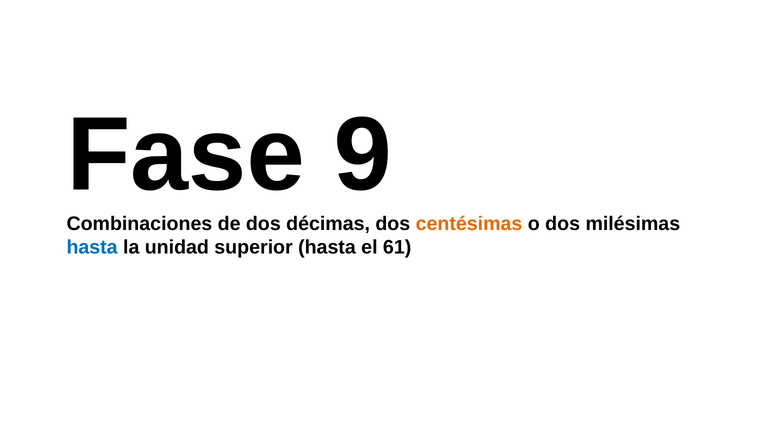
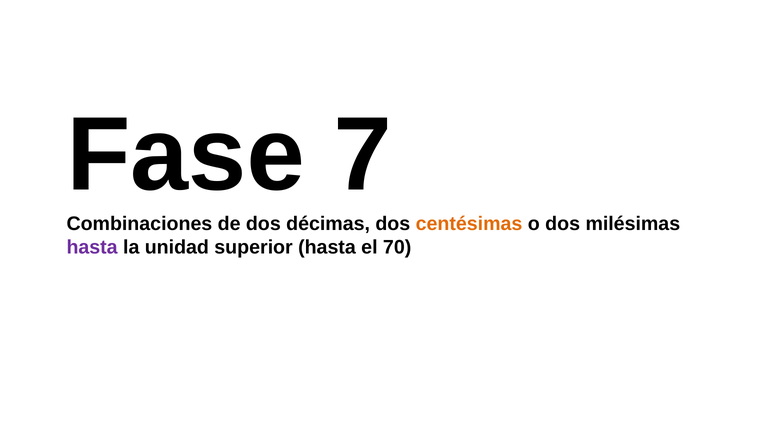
9: 9 -> 7 (363, 155)
hasta colour: blue -> purple (92, 247)
61: 61 -> 70 (397, 247)
